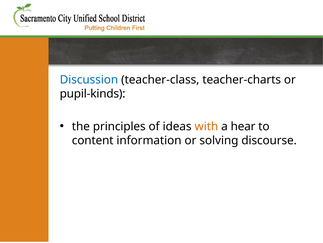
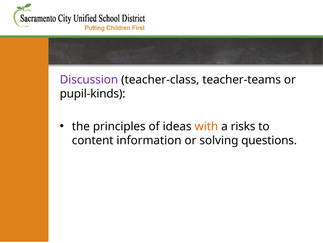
Discussion colour: blue -> purple (89, 79)
teacher-charts: teacher-charts -> teacher-teams (242, 79)
hear: hear -> risks (243, 126)
discourse: discourse -> questions (269, 140)
